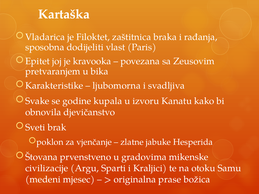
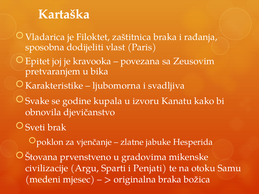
Kraljici: Kraljici -> Penjati (150, 168)
originalna prase: prase -> braka (170, 180)
